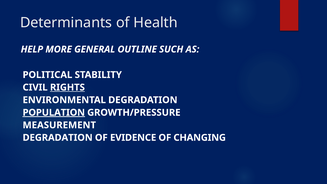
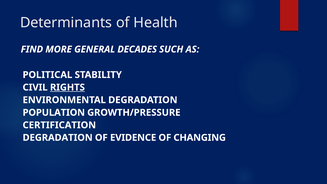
HELP: HELP -> FIND (32, 49)
OUTLINE: OUTLINE -> DECADES (137, 49)
POPULATION underline: present -> none (54, 113)
MEASUREMENT: MEASUREMENT -> CERTIFICATION (59, 125)
